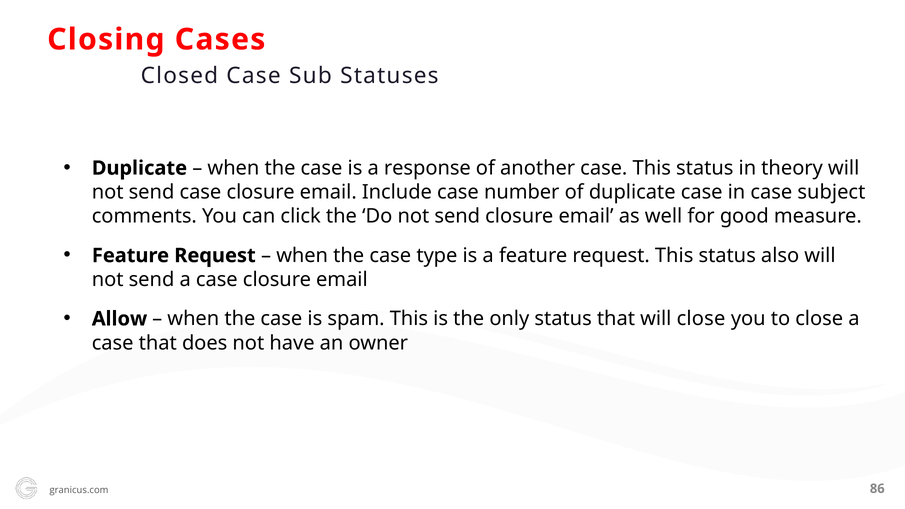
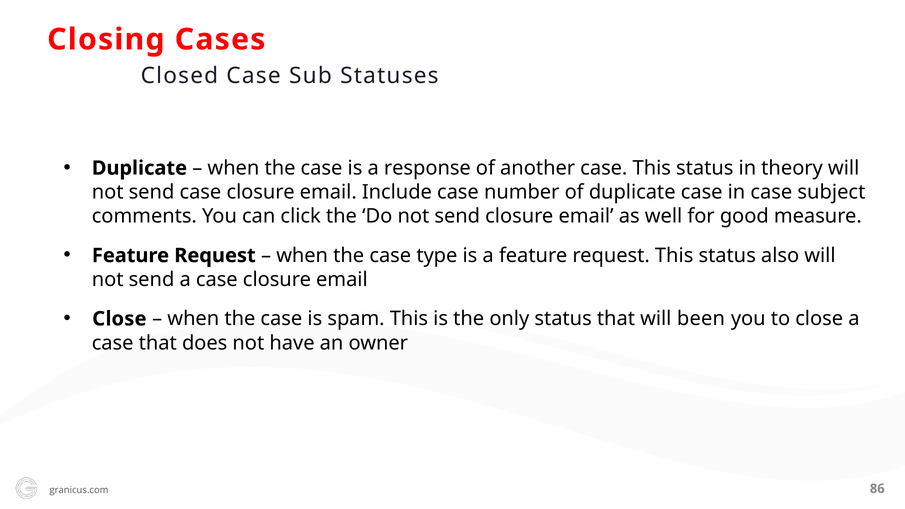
Allow: Allow -> Close (119, 319)
will close: close -> been (701, 319)
